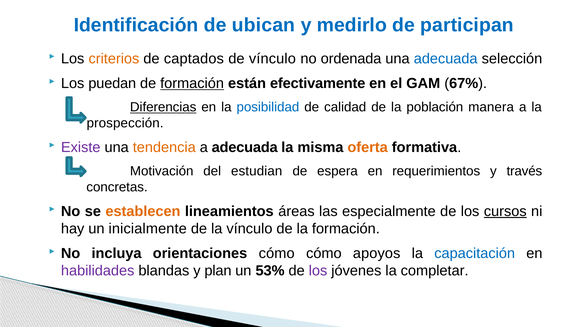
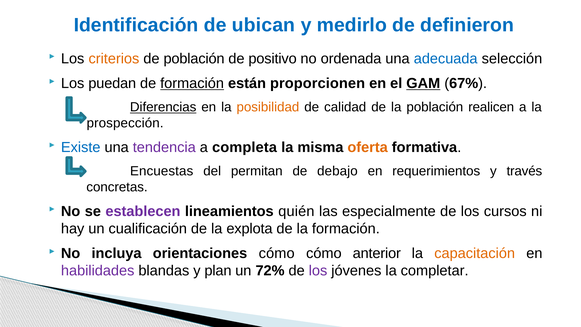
participan: participan -> definieron (467, 25)
de captados: captados -> población (194, 59)
de vínculo: vínculo -> positivo (273, 59)
efectivamente: efectivamente -> proporcionen (318, 83)
GAM underline: none -> present (423, 83)
posibilidad colour: blue -> orange (268, 107)
manera: manera -> realicen (491, 107)
Existe colour: purple -> blue (81, 147)
tendencia colour: orange -> purple (164, 147)
a adecuada: adecuada -> completa (245, 147)
Motivación: Motivación -> Encuestas (162, 171)
estudian: estudian -> permitan (257, 171)
espera: espera -> debajo (337, 171)
establecen colour: orange -> purple (143, 211)
áreas: áreas -> quién (296, 211)
cursos underline: present -> none (505, 211)
inicialmente: inicialmente -> cualificación (148, 229)
la vínculo: vínculo -> explota (249, 229)
apoyos: apoyos -> anterior (377, 253)
capacitación colour: blue -> orange (475, 253)
53%: 53% -> 72% (270, 271)
